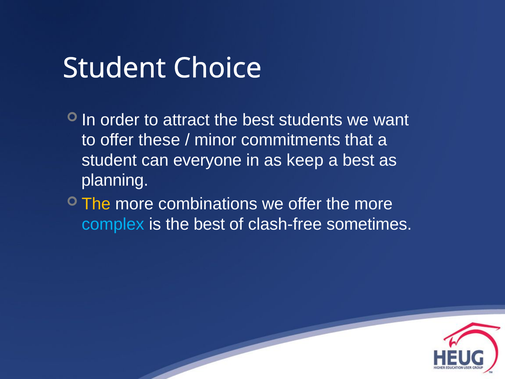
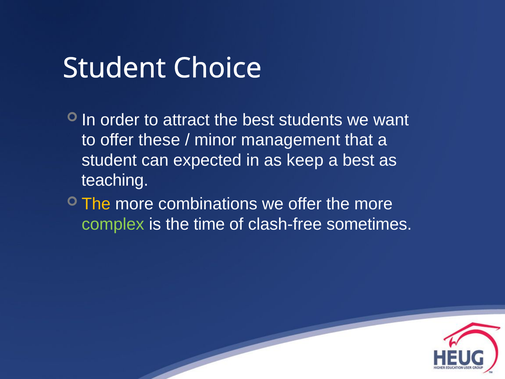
commitments: commitments -> management (291, 140)
everyone: everyone -> expected (207, 160)
planning: planning -> teaching (115, 180)
complex colour: light blue -> light green (113, 224)
is the best: best -> time (209, 224)
